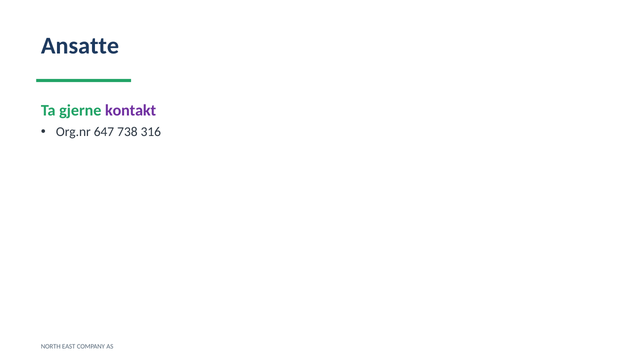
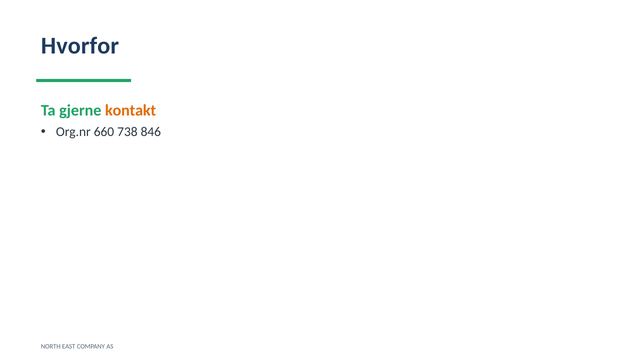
Ansatte: Ansatte -> Hvorfor (80, 46)
kontakt colour: purple -> orange (131, 111)
647: 647 -> 660 (104, 132)
316: 316 -> 846 (151, 132)
